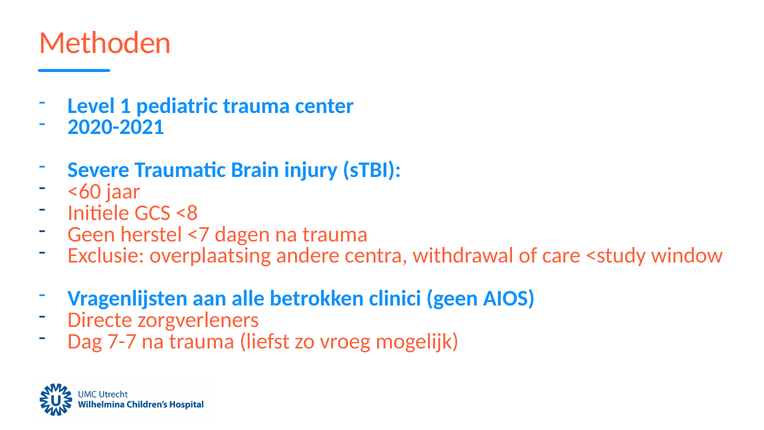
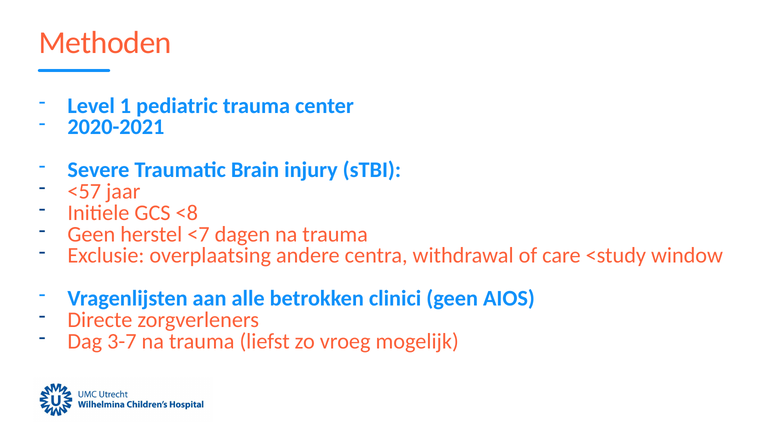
<60: <60 -> <57 (84, 191)
7-7: 7-7 -> 3-7 (122, 341)
